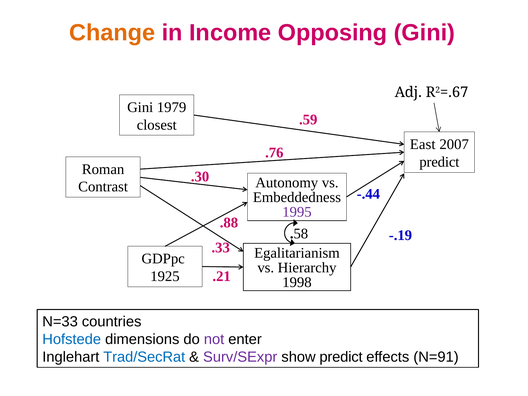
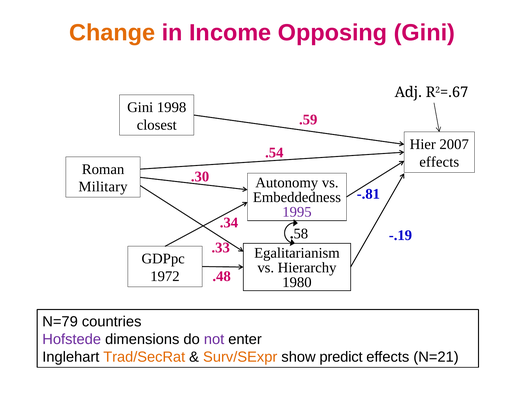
1979: 1979 -> 1998 (172, 107)
East: East -> Hier (423, 144)
.76: .76 -> .54 (274, 153)
predict: predict -> effects (439, 162)
Contrast: Contrast -> Military (103, 187)
-.44: -.44 -> -.81 (368, 194)
.88: .88 -> .34 (229, 223)
1925: 1925 -> 1972 (165, 276)
.21: .21 -> .48 (222, 276)
1998: 1998 -> 1980 (297, 282)
N=33: N=33 -> N=79 (60, 322)
Hofstede colour: blue -> purple (72, 339)
Trad/SecRat colour: blue -> orange (144, 357)
Surv/SExpr colour: purple -> orange (240, 357)
N=91: N=91 -> N=21 (436, 357)
